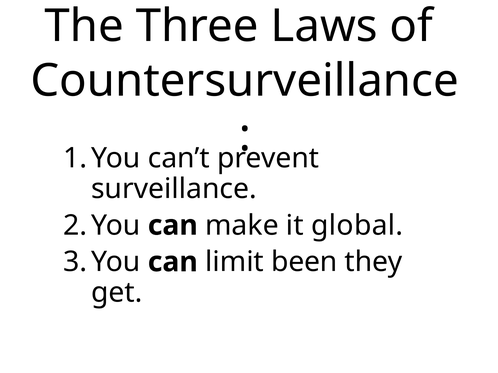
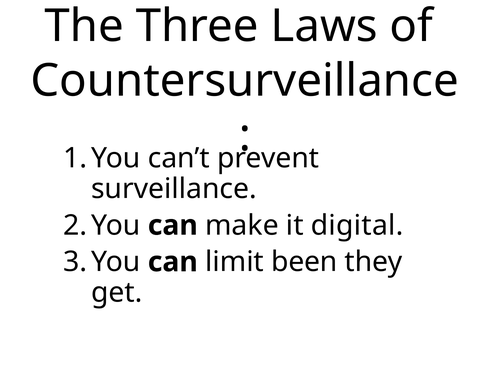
global: global -> digital (357, 226)
